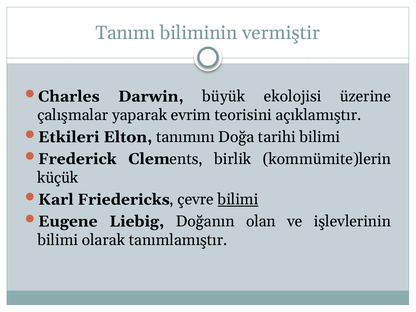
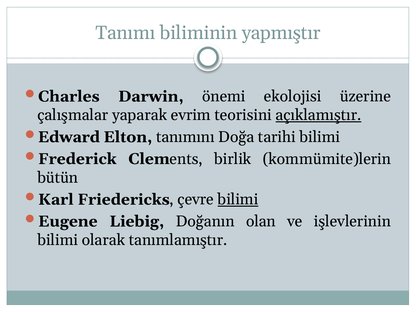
vermiştir: vermiştir -> yapmıştır (281, 33)
büyük: büyük -> önemi (224, 96)
açıklamıştır underline: none -> present (318, 115)
Etkileri: Etkileri -> Edward (69, 137)
küçük: küçük -> bütün (58, 178)
